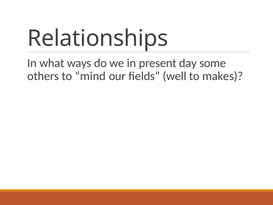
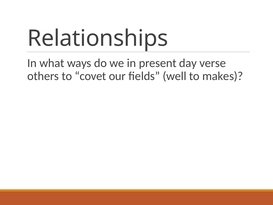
some: some -> verse (213, 63)
mind: mind -> covet (90, 76)
